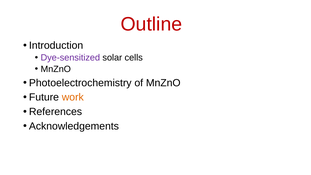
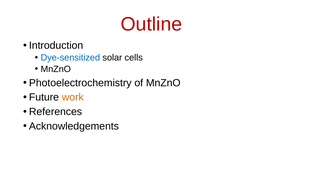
Dye-sensitized colour: purple -> blue (70, 58)
